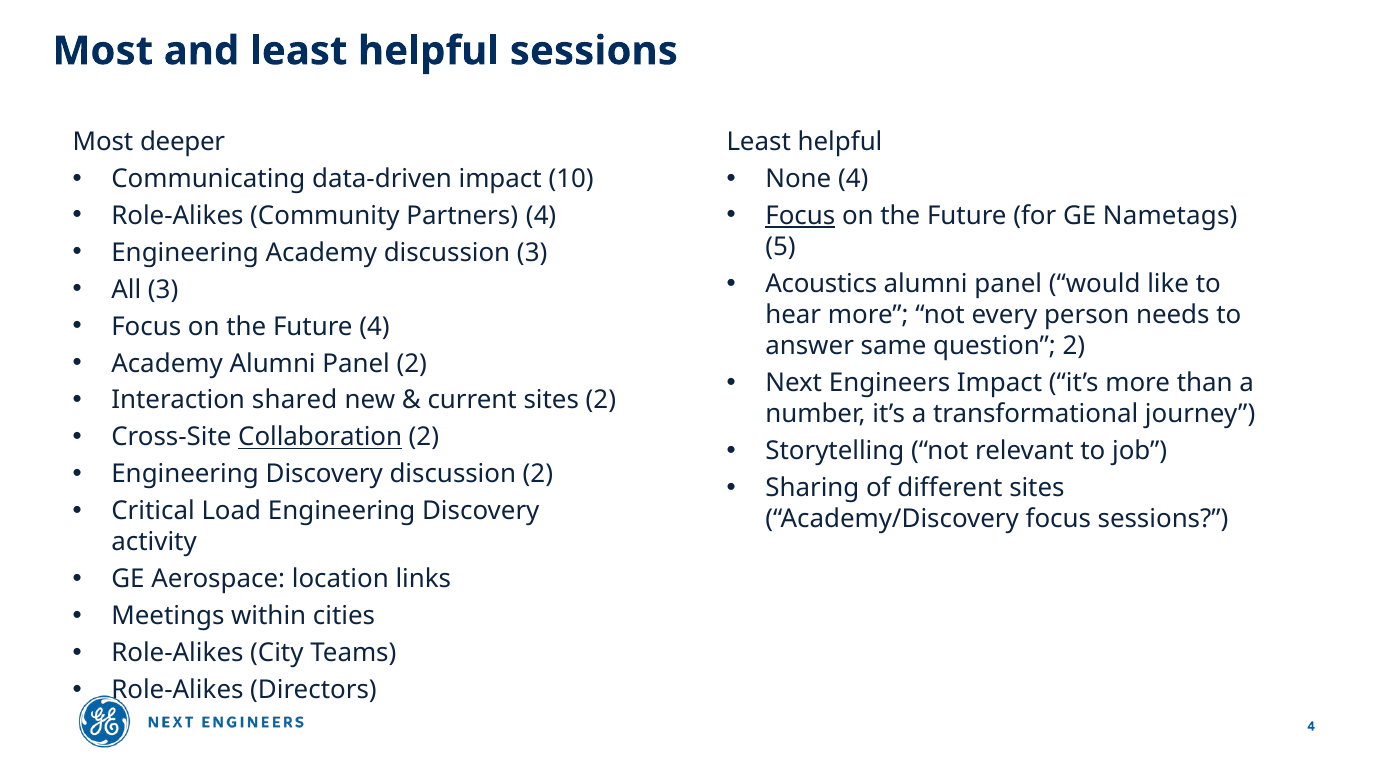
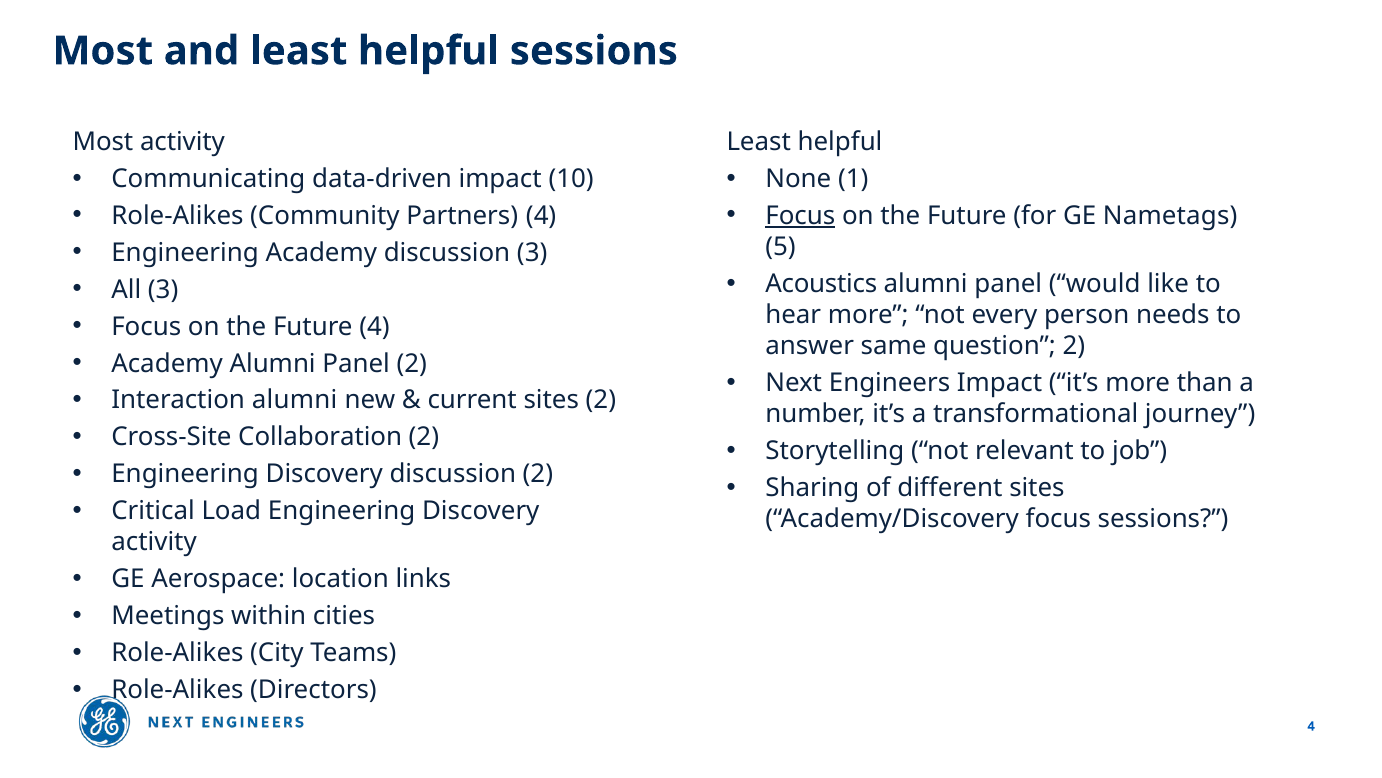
Most deeper: deeper -> activity (182, 142)
None 4: 4 -> 1 (853, 179)
Interaction shared: shared -> alumni (295, 400)
Collaboration underline: present -> none (320, 437)
